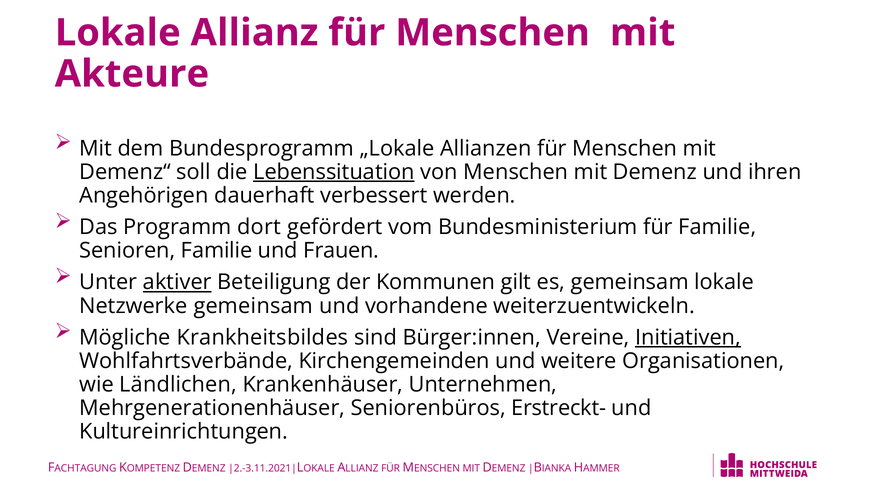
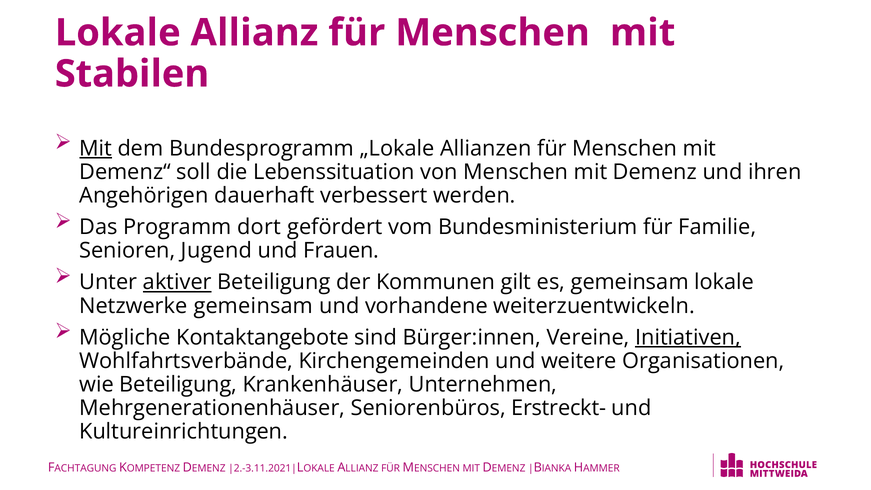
Akteure: Akteure -> Stabilen (132, 74)
Mit underline: none -> present (96, 148)
Lebenssituation underline: present -> none (334, 172)
Senioren Familie: Familie -> Jugend (216, 251)
Krankheitsbildes: Krankheitsbildes -> Kontaktangebote (263, 337)
wie Ländlichen: Ländlichen -> Beteiligung (178, 384)
